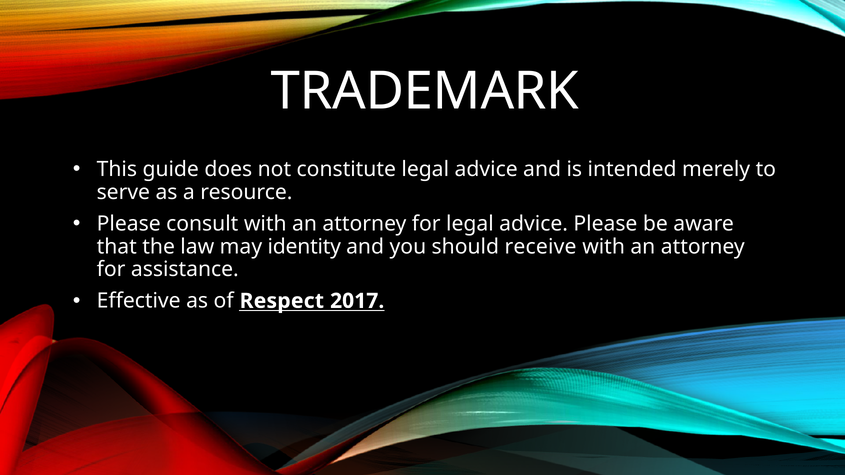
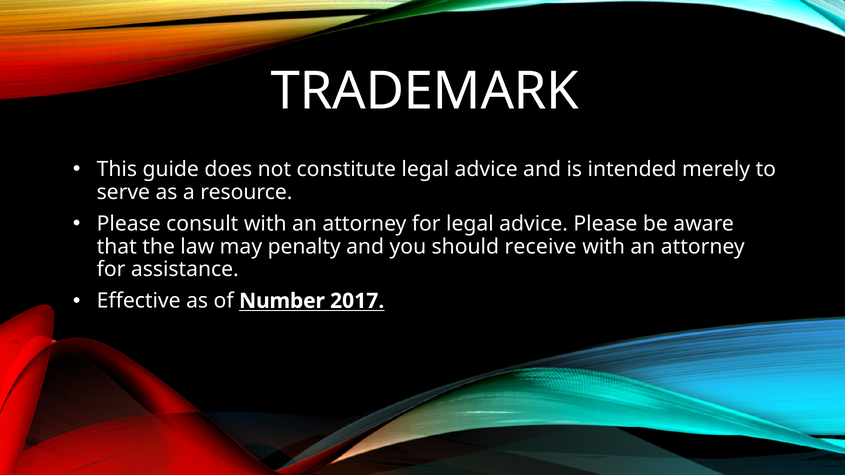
identity: identity -> penalty (304, 247)
Respect: Respect -> Number (282, 301)
